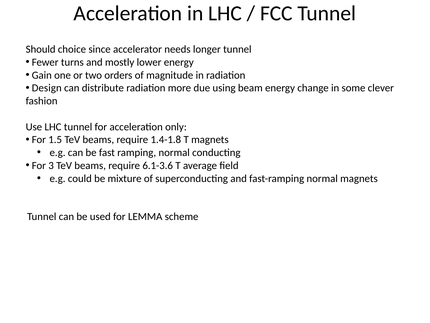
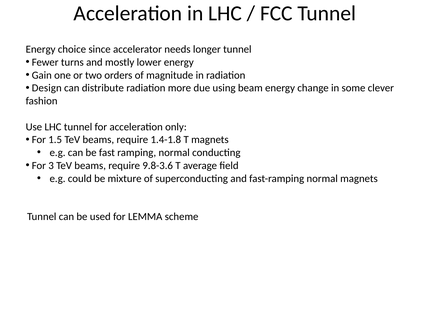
Should: Should -> Energy (41, 49)
6.1-3.6: 6.1-3.6 -> 9.8-3.6 (158, 165)
